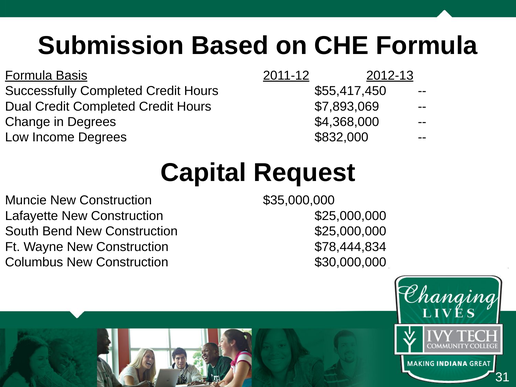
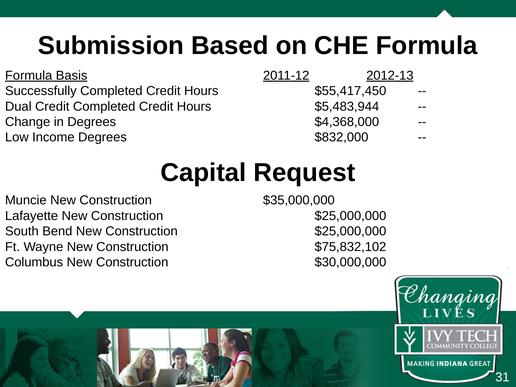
$7,893,069: $7,893,069 -> $5,483,944 (347, 106)
$78,444,834: $78,444,834 -> $75,832,102 (350, 247)
